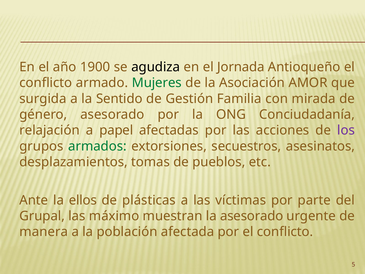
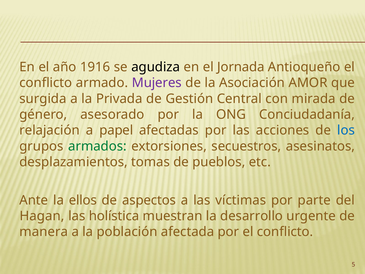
1900: 1900 -> 1916 (95, 67)
Mujeres colour: green -> purple (157, 83)
Sentido: Sentido -> Privada (119, 99)
Familia: Familia -> Central (239, 99)
los colour: purple -> blue (346, 130)
plásticas: plásticas -> aspectos (149, 200)
Grupal: Grupal -> Hagan (42, 216)
máximo: máximo -> holística (114, 216)
la asesorado: asesorado -> desarrollo (252, 216)
